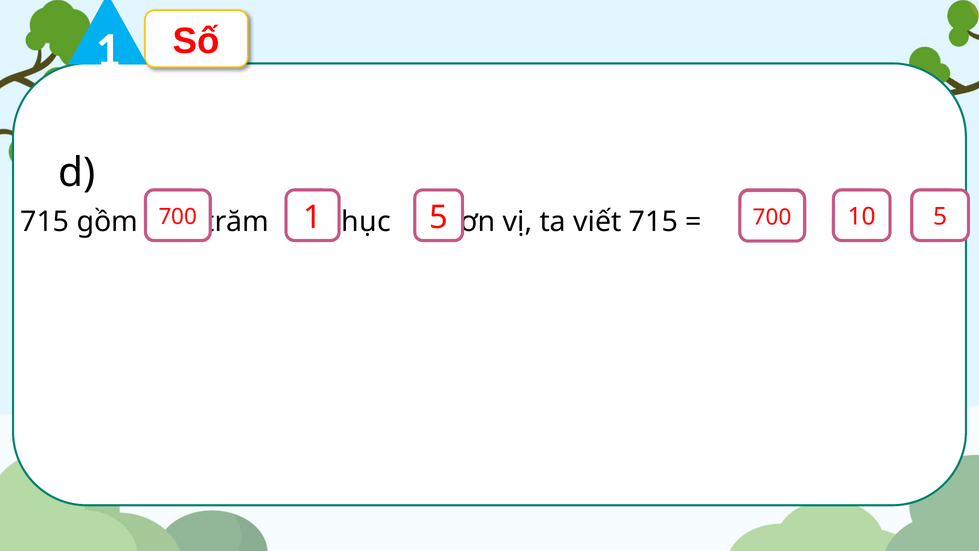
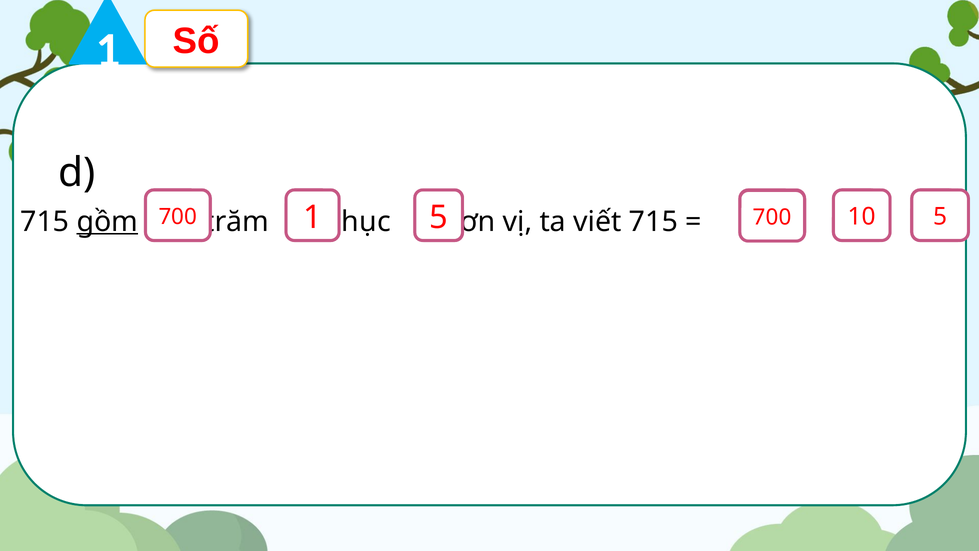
gồm underline: none -> present (107, 221)
